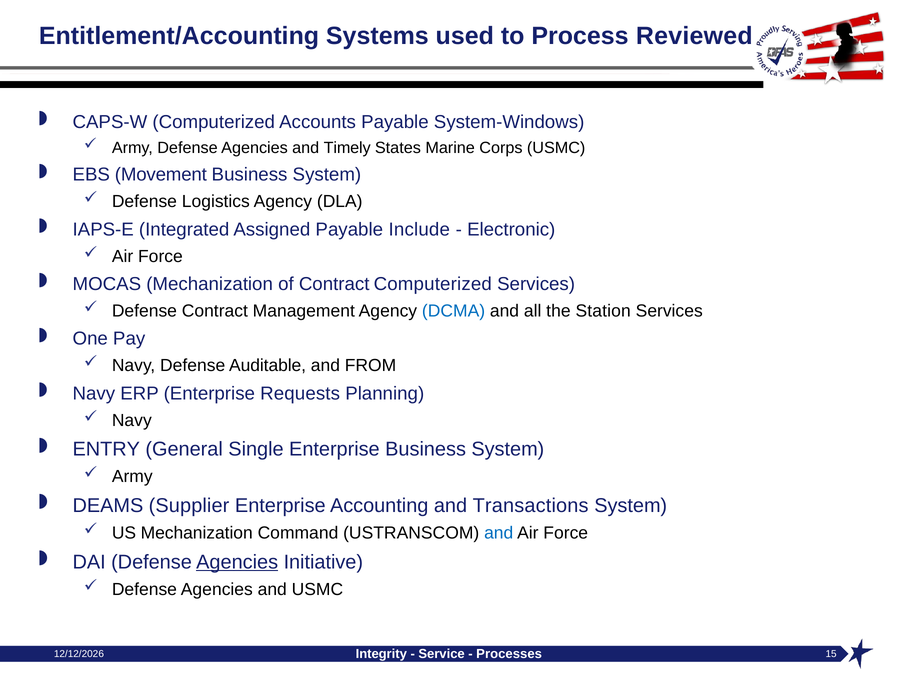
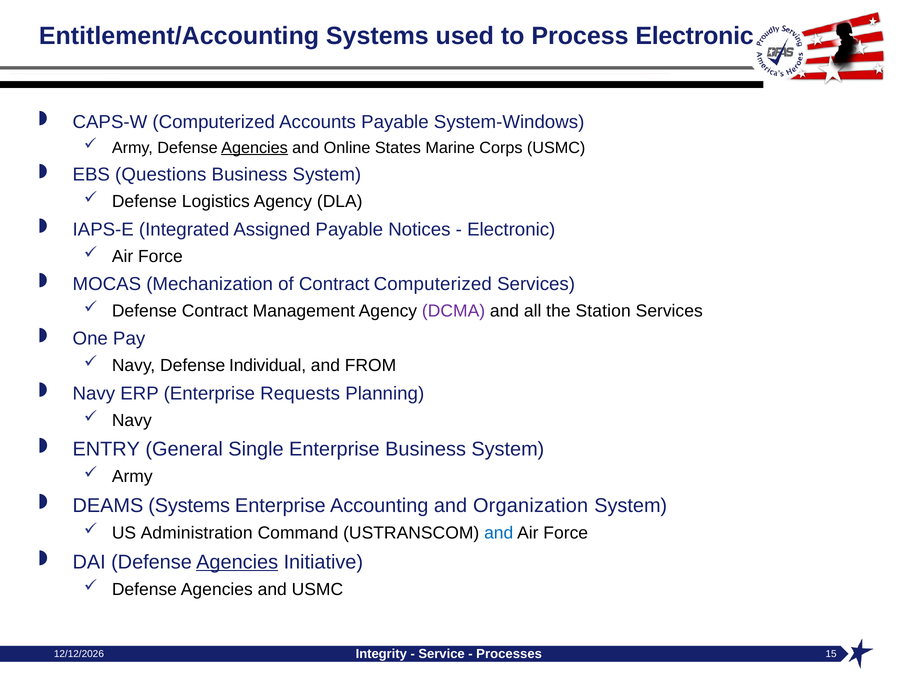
Process Reviewed: Reviewed -> Electronic (695, 36)
Agencies underline: none -> present (255, 148)
Timely: Timely -> Online (347, 148)
Movement: Movement -> Questions (161, 175)
Include: Include -> Notices (419, 229)
DCMA colour: blue -> purple (454, 311)
Auditable: Auditable -> Individual (268, 365)
DEAMS Supplier: Supplier -> Systems (189, 505)
Transactions: Transactions -> Organization (531, 505)
US Mechanization: Mechanization -> Administration (197, 533)
